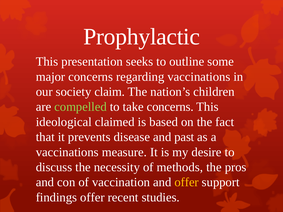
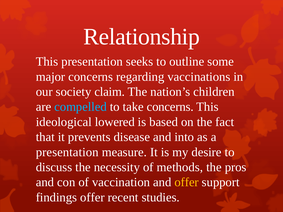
Prophylactic: Prophylactic -> Relationship (142, 37)
compelled colour: light green -> light blue (81, 107)
claimed: claimed -> lowered (115, 122)
past: past -> into (184, 137)
vaccinations: vaccinations -> presentation (67, 152)
